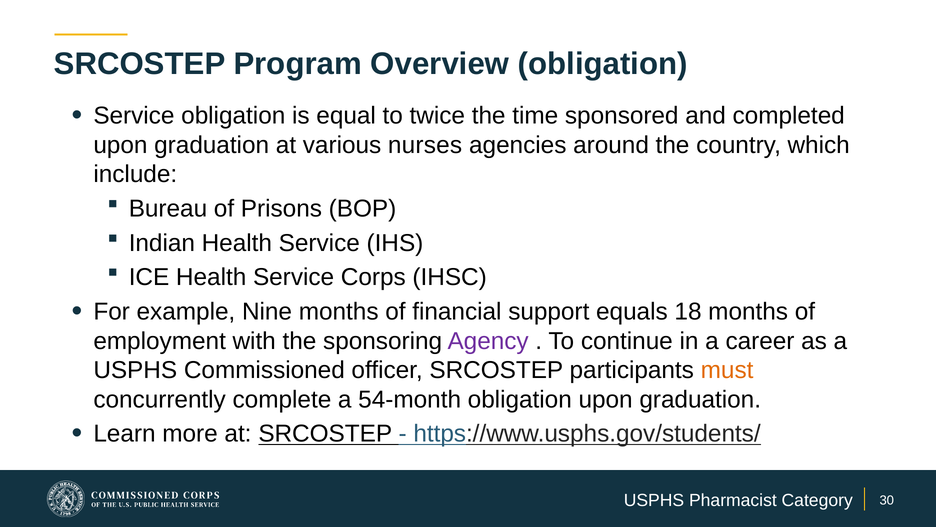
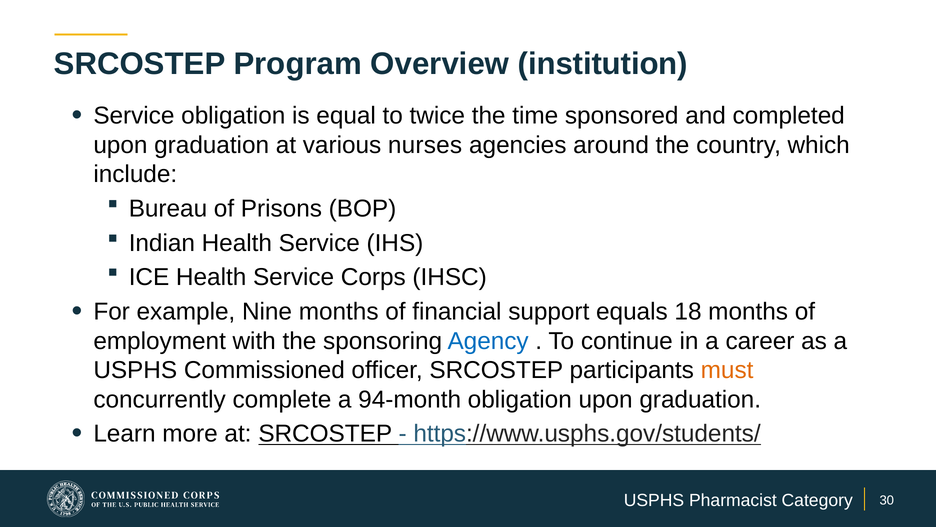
Overview obligation: obligation -> institution (603, 64)
Agency colour: purple -> blue (488, 341)
54-month: 54-month -> 94-month (410, 399)
